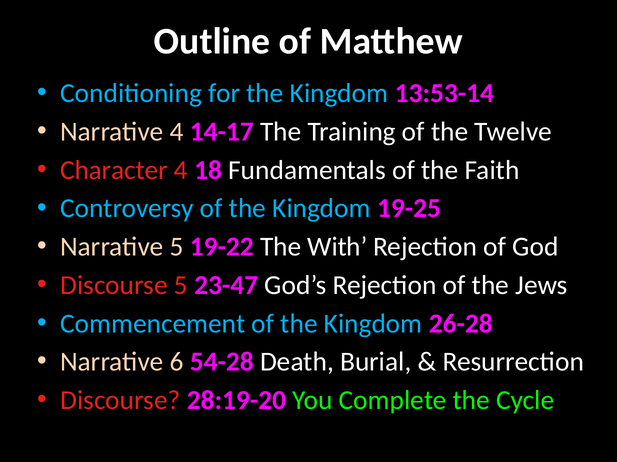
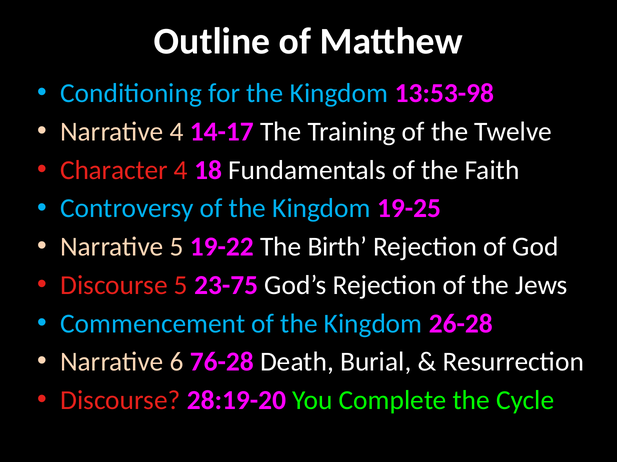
13:53-14: 13:53-14 -> 13:53-98 (444, 93)
With: With -> Birth (337, 247)
23-47: 23-47 -> 23-75 (226, 286)
54-28: 54-28 -> 76-28 (222, 362)
